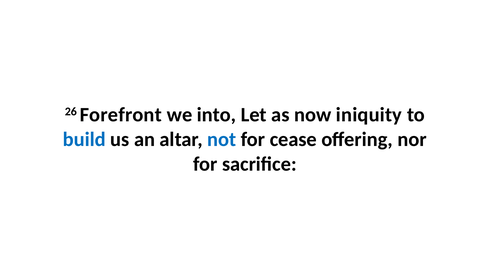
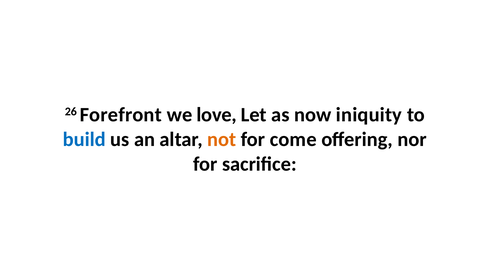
into: into -> love (217, 115)
not colour: blue -> orange (222, 139)
cease: cease -> come (293, 139)
